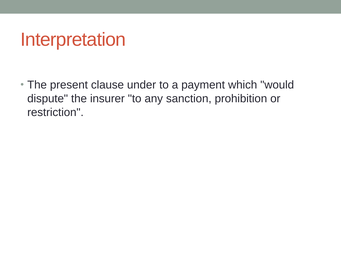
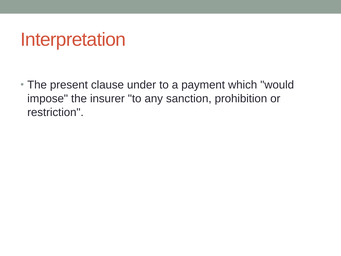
dispute: dispute -> impose (48, 99)
